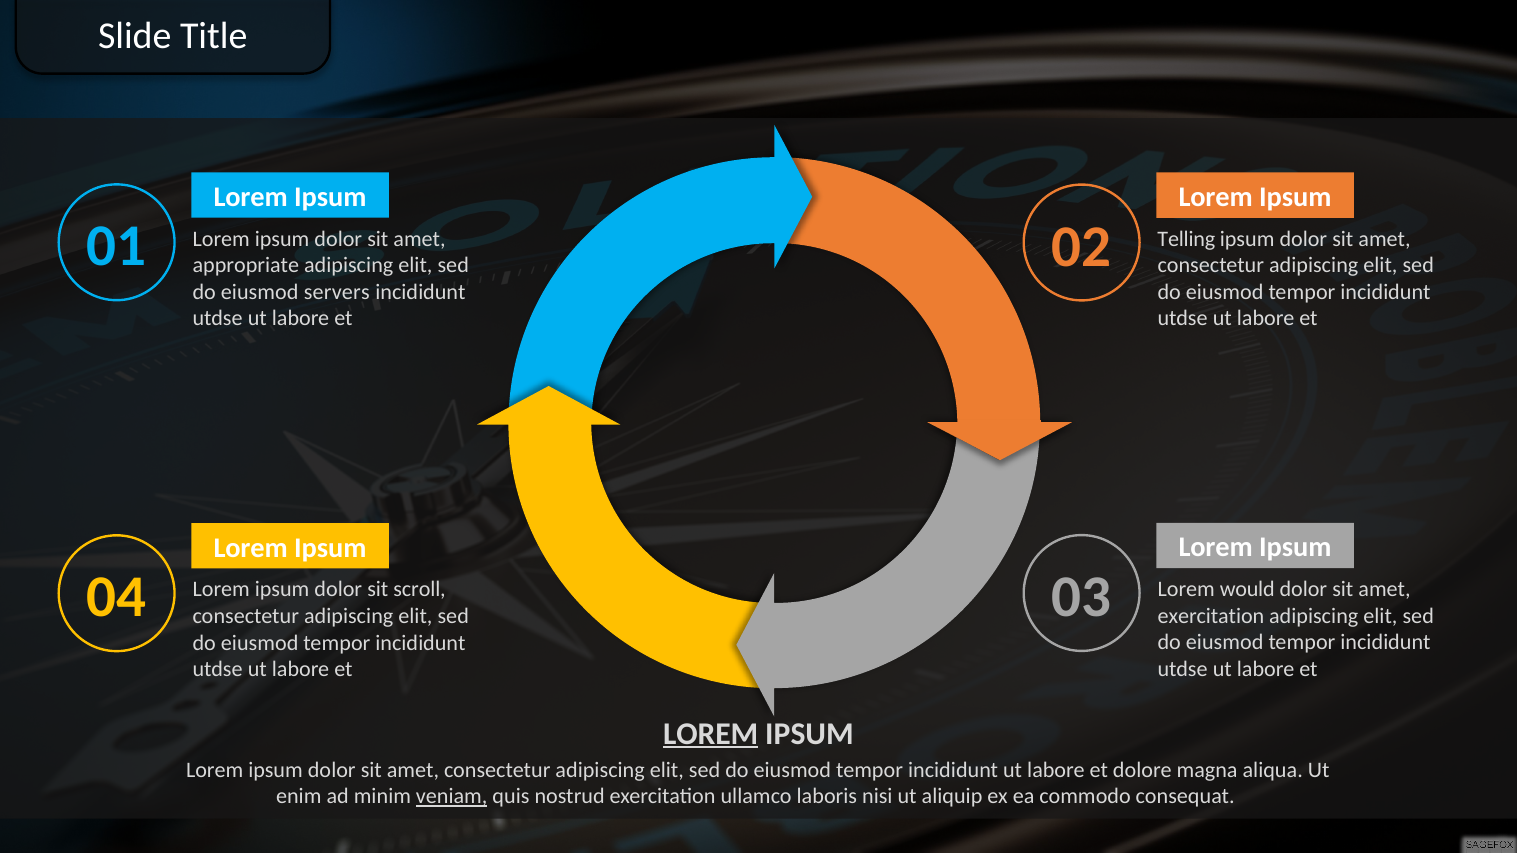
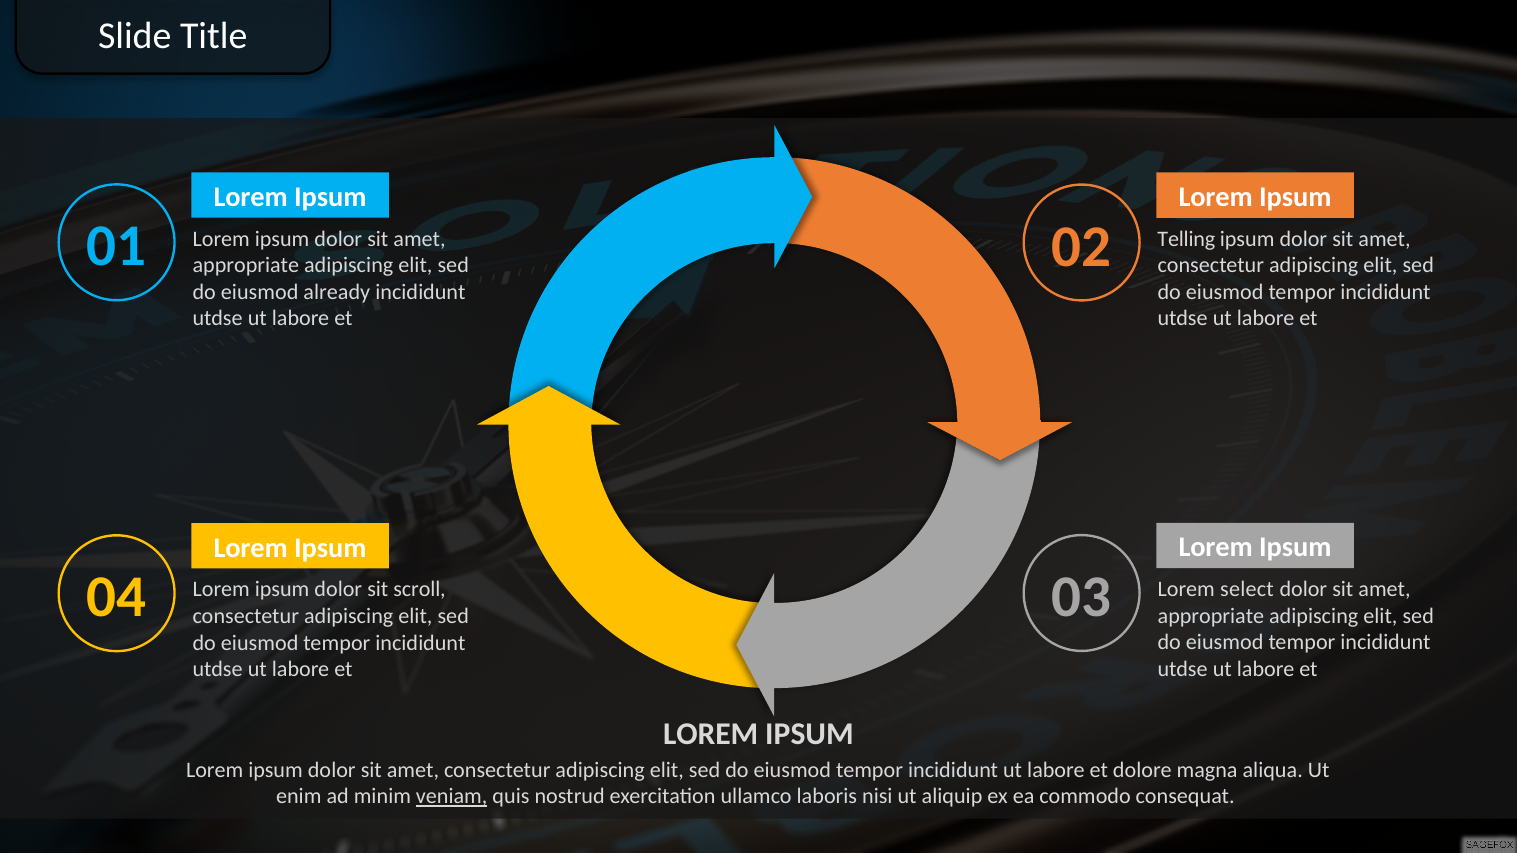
servers: servers -> already (337, 292)
would: would -> select (1247, 590)
exercitation: exercitation -> appropriate (1211, 616)
LOREM underline: present -> none (711, 734)
